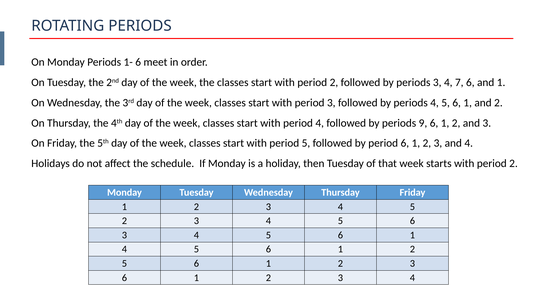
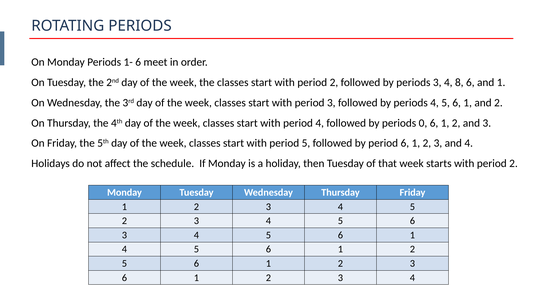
7: 7 -> 8 (459, 82)
9: 9 -> 0 (423, 123)
